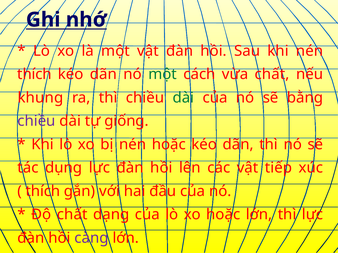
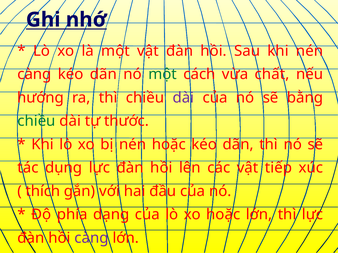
thích: thích -> càng (34, 74)
khung: khung -> hướng (41, 98)
dài colour: green -> purple (183, 98)
chiều colour: purple -> green (36, 121)
giống: giống -> thước (127, 121)
Độ chất: chất -> phía (72, 215)
